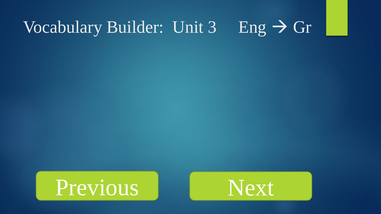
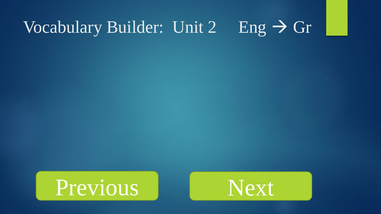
3: 3 -> 2 (212, 27)
